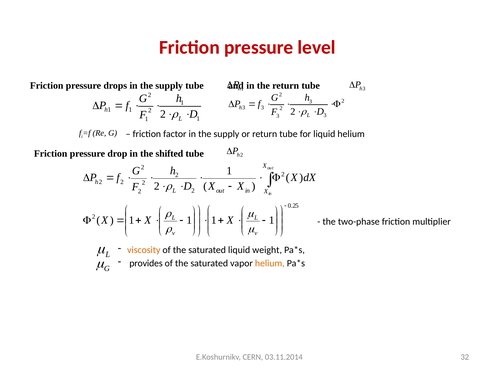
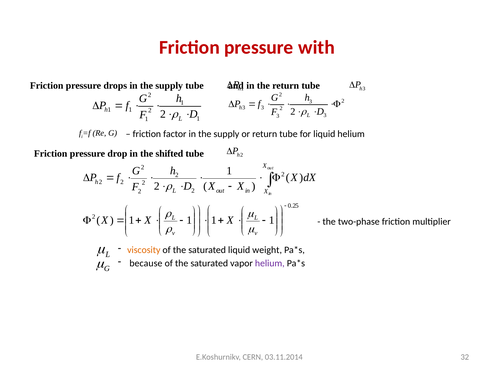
level: level -> with (316, 48)
provides: provides -> because (146, 263)
helium colour: orange -> purple (270, 263)
